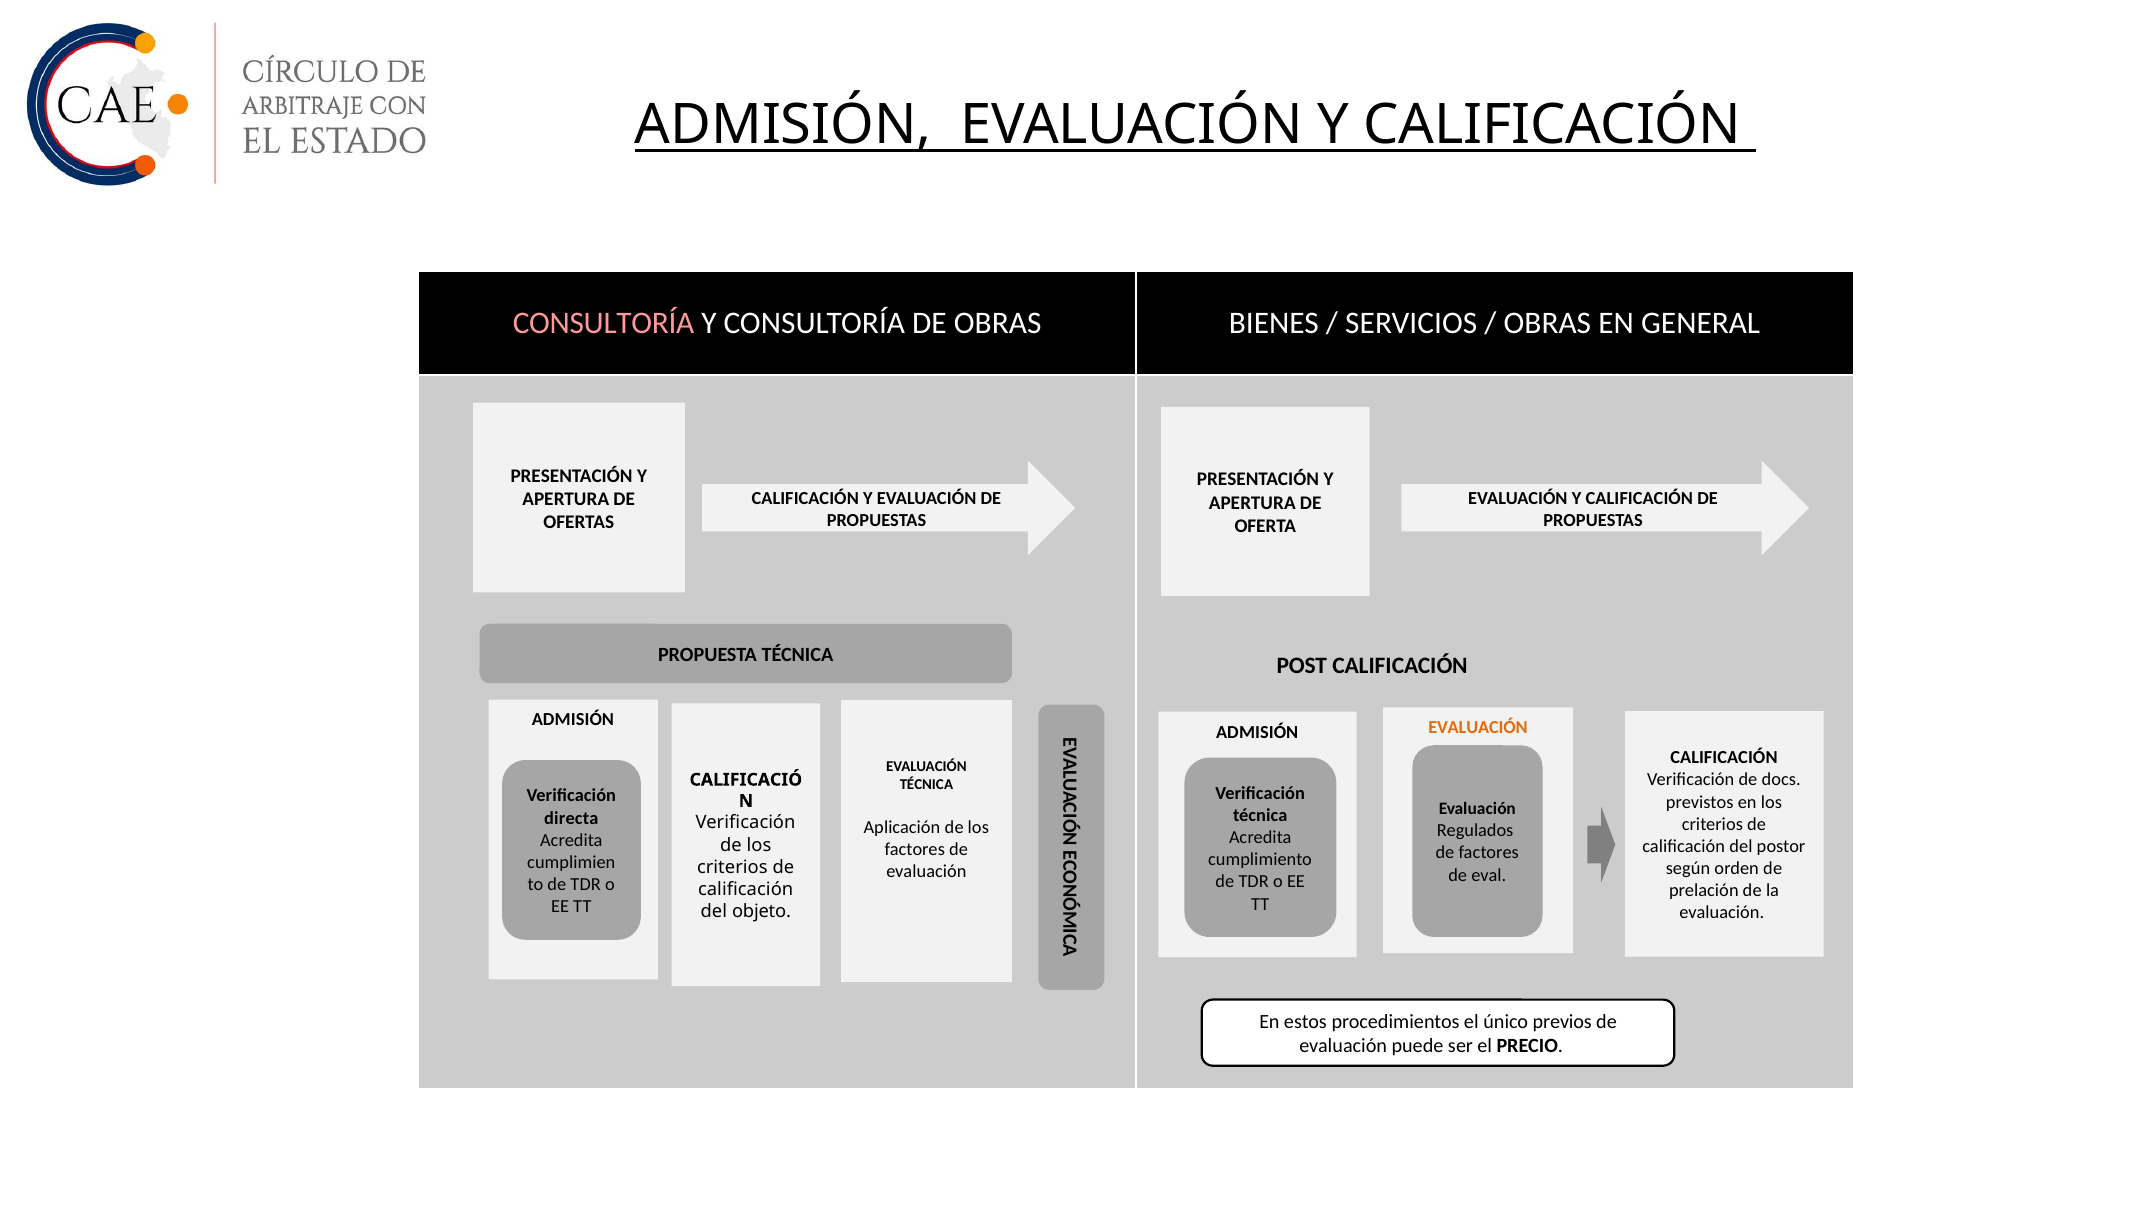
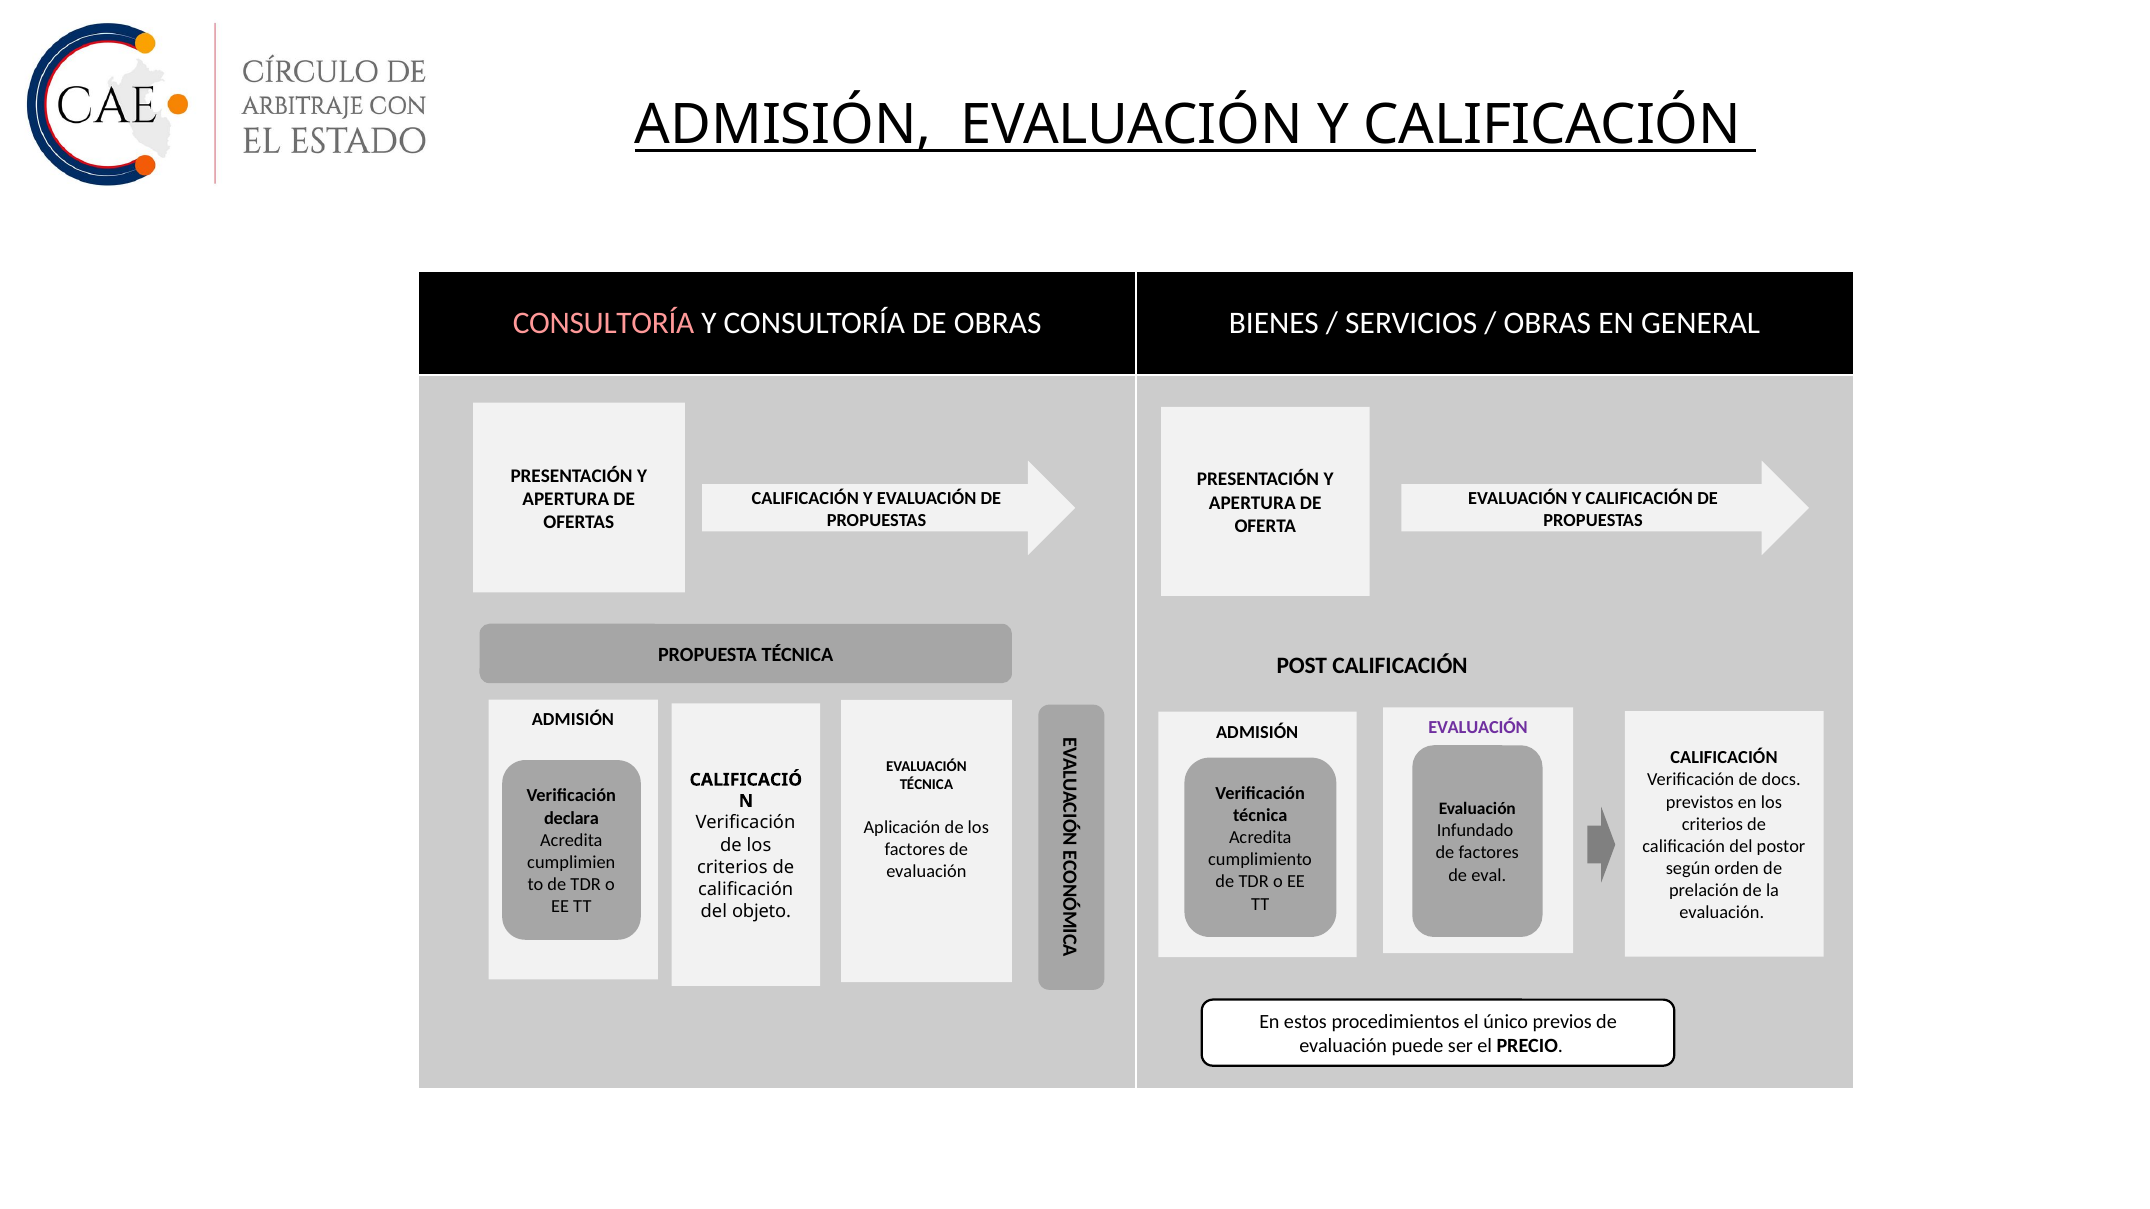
EVALUACIÓN colour: orange -> purple (1478, 728)
directa: directa -> declara (571, 818)
Regulados: Regulados -> Infundado (1475, 831)
